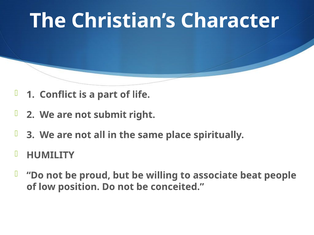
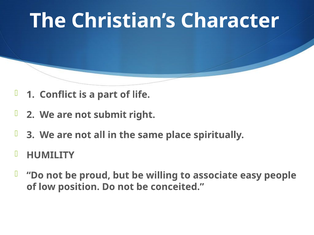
beat: beat -> easy (251, 176)
